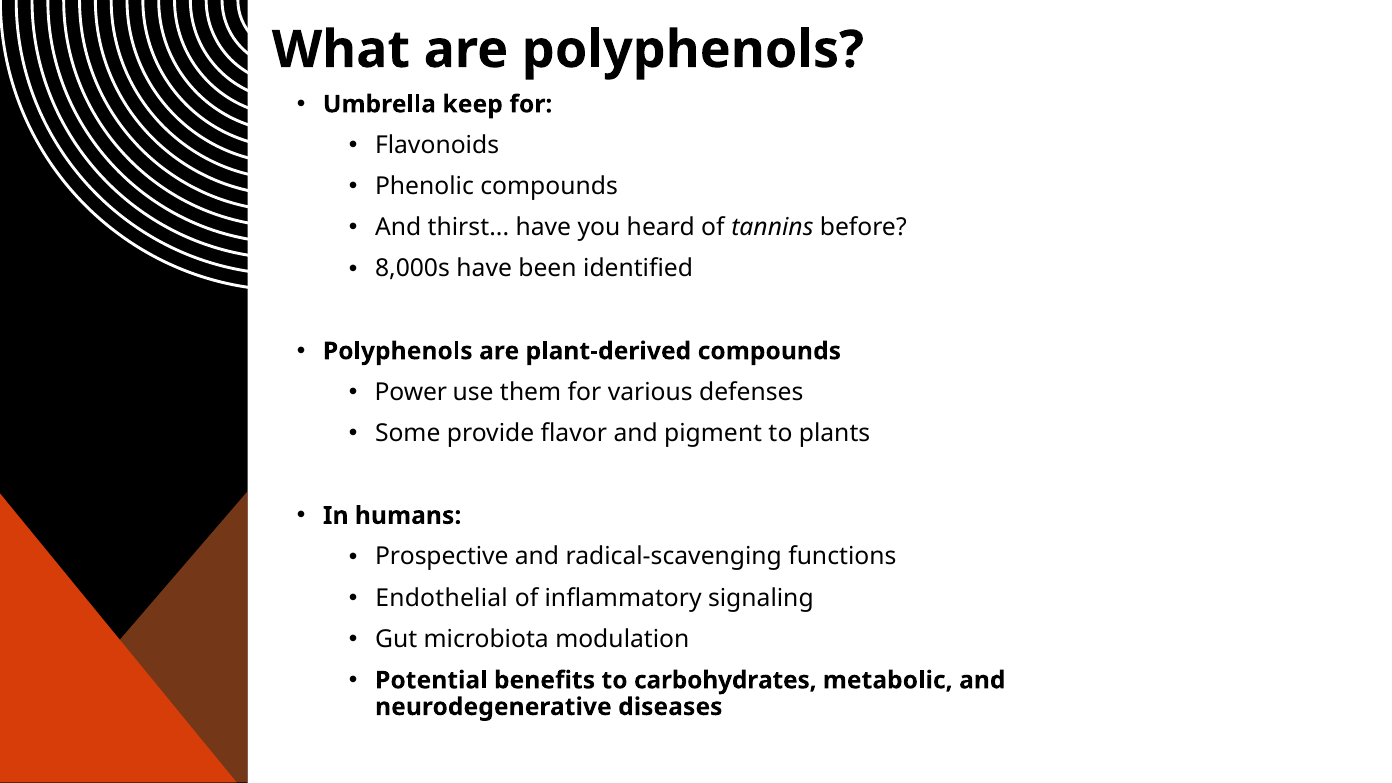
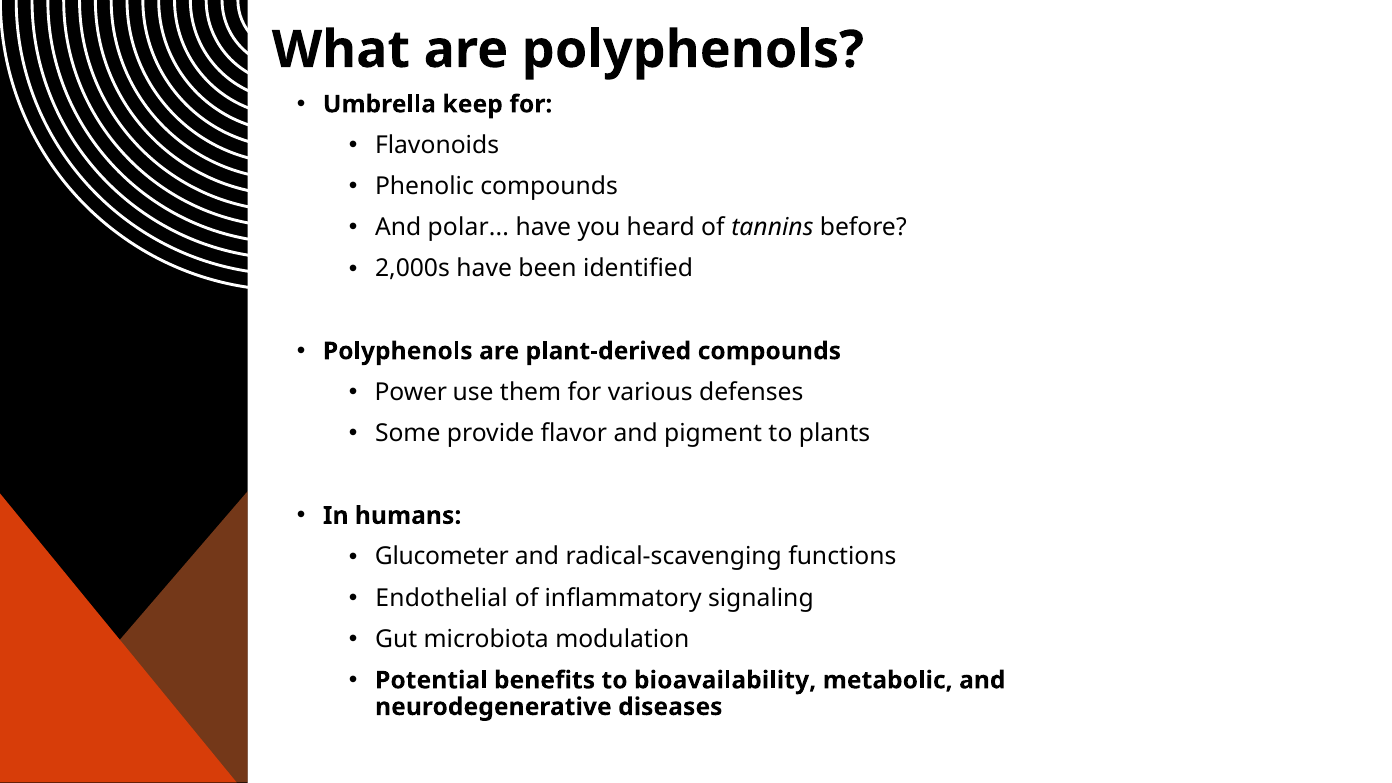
thirst: thirst -> polar (468, 228)
8,000s: 8,000s -> 2,000s (412, 269)
Prospective: Prospective -> Glucometer (442, 557)
carbohydrates: carbohydrates -> bioavailability (725, 680)
